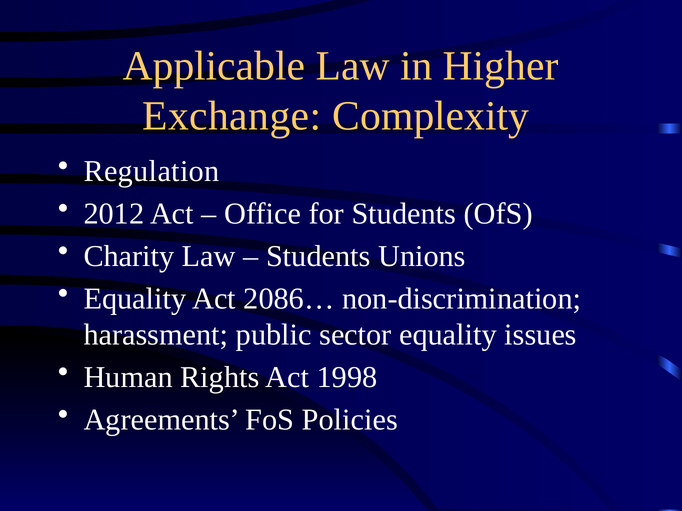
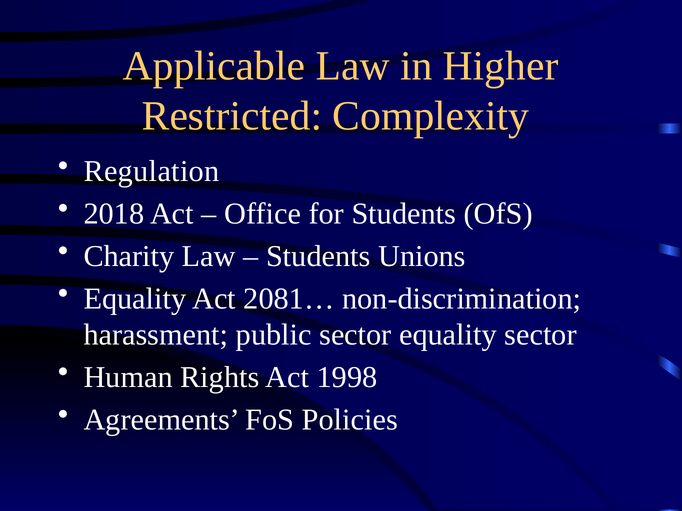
Exchange: Exchange -> Restricted (232, 116)
2012: 2012 -> 2018 (114, 214)
2086…: 2086… -> 2081… (289, 299)
equality issues: issues -> sector (541, 335)
